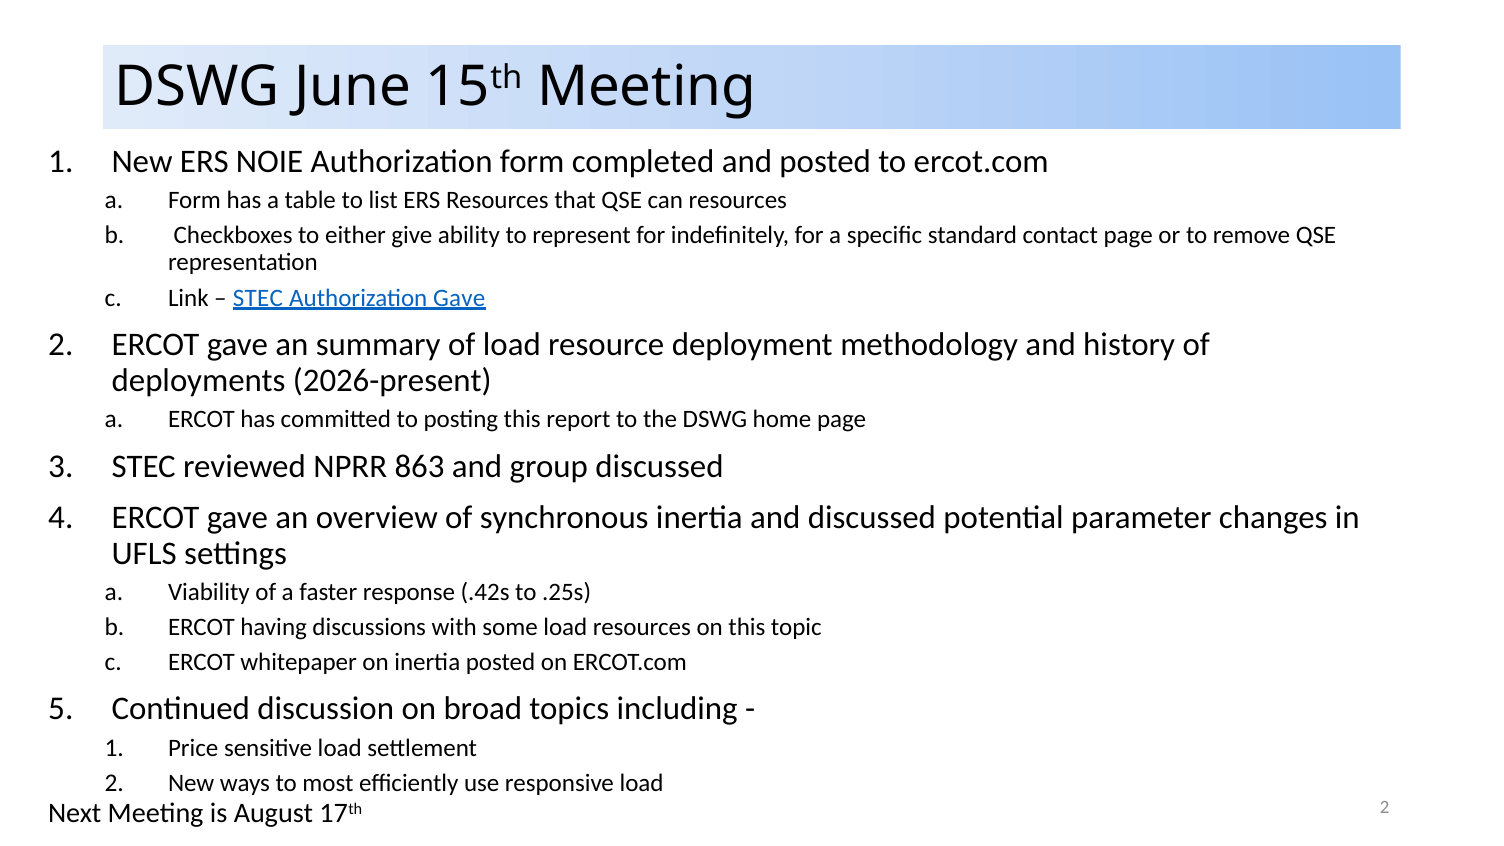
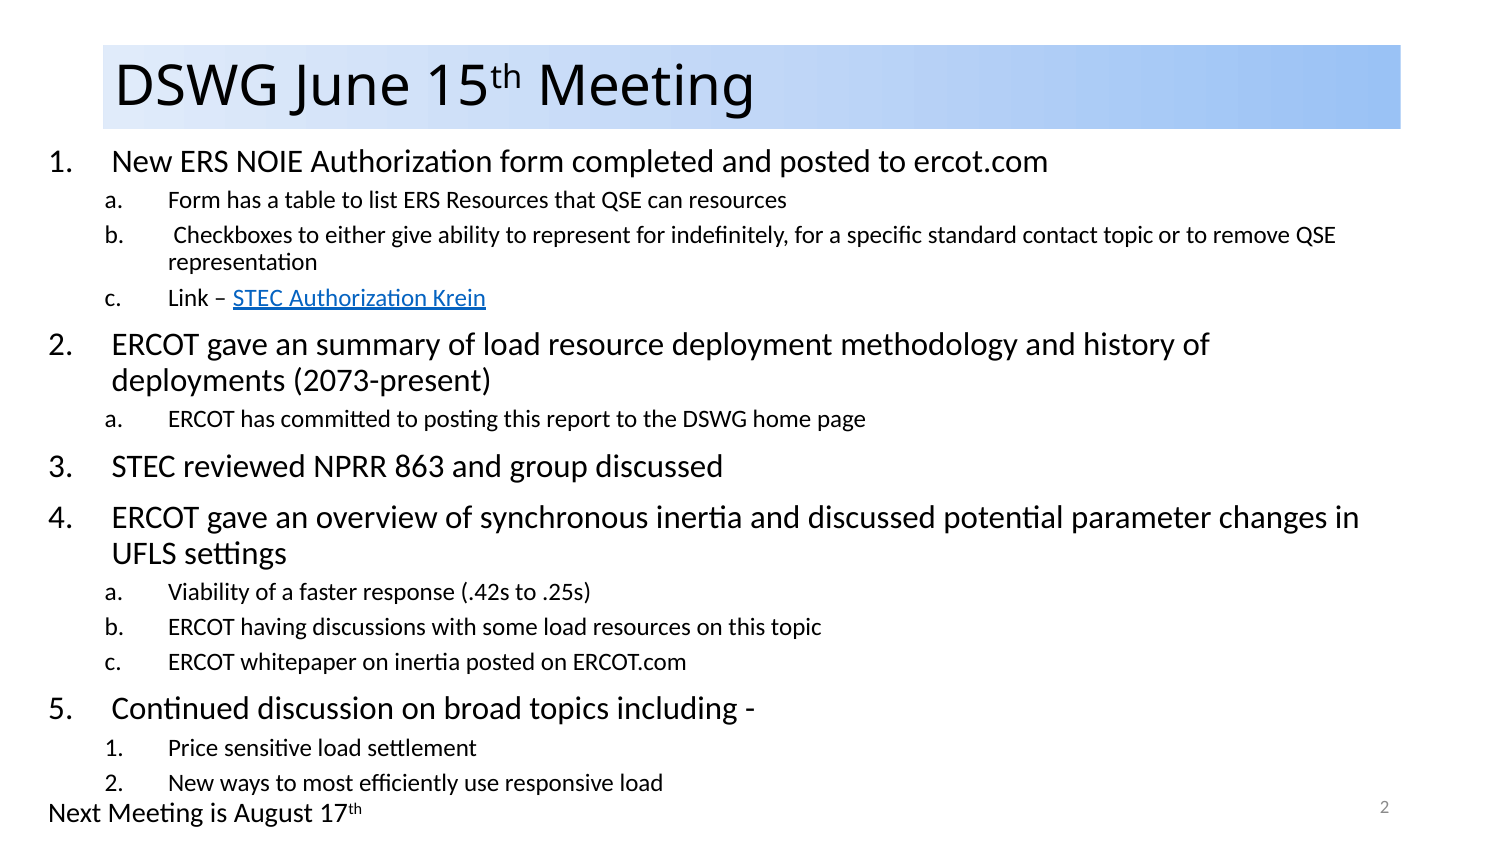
contact page: page -> topic (1128, 235)
Authorization Gave: Gave -> Krein (459, 298)
2026-present: 2026-present -> 2073-present (392, 380)
